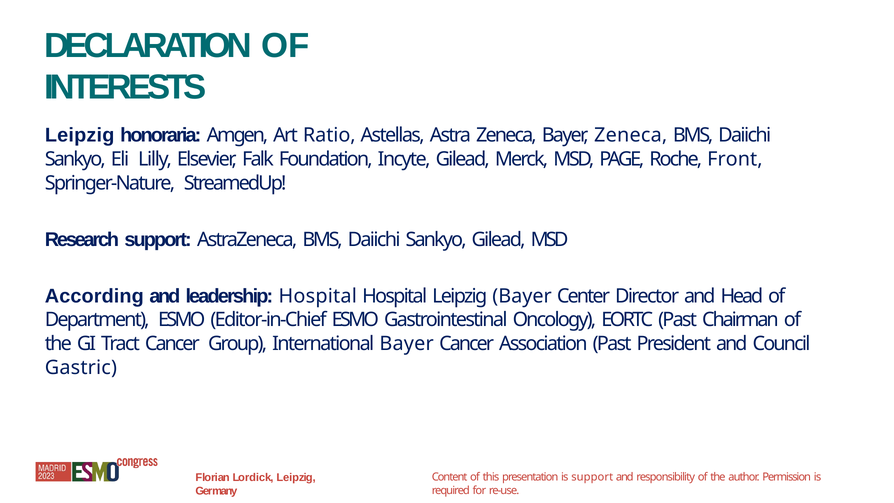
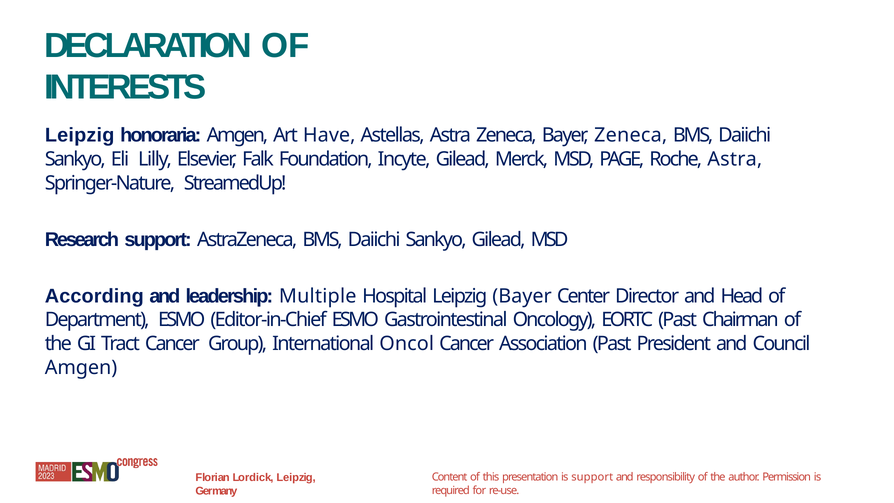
Ratio: Ratio -> Have (329, 135)
Roche Front: Front -> Astra (735, 159)
leadership Hospital: Hospital -> Multiple (318, 296)
International Bayer: Bayer -> Oncol (407, 344)
Gastric: Gastric -> Amgen (81, 368)
